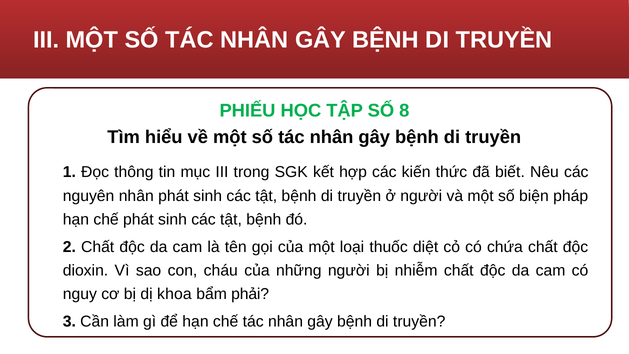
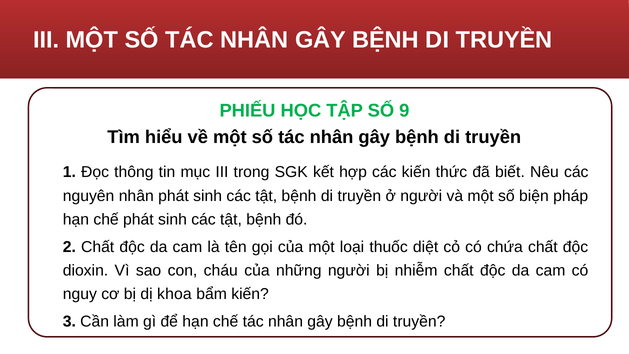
8: 8 -> 9 (404, 110)
bẩm phải: phải -> kiến (250, 294)
